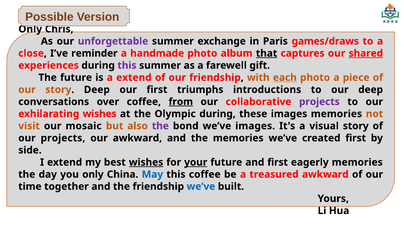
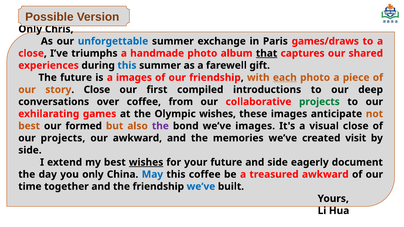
unforgettable colour: purple -> blue (113, 41)
reminder: reminder -> triumphs (94, 53)
shared underline: present -> none (366, 53)
this colour: purple -> blue (127, 65)
a extend: extend -> images (134, 78)
story Deep: Deep -> Close (97, 90)
triumphs: triumphs -> compiled (200, 90)
from underline: present -> none (181, 102)
projects colour: purple -> green (319, 102)
exhilarating wishes: wishes -> games (100, 114)
Olympic during: during -> wishes (218, 114)
images memories: memories -> anticipate (336, 114)
visit: visit -> best (29, 126)
mosaic: mosaic -> formed (84, 126)
visual story: story -> close (356, 126)
created first: first -> visit (356, 138)
your underline: present -> none (196, 162)
and first: first -> side (278, 162)
eagerly memories: memories -> document (357, 162)
